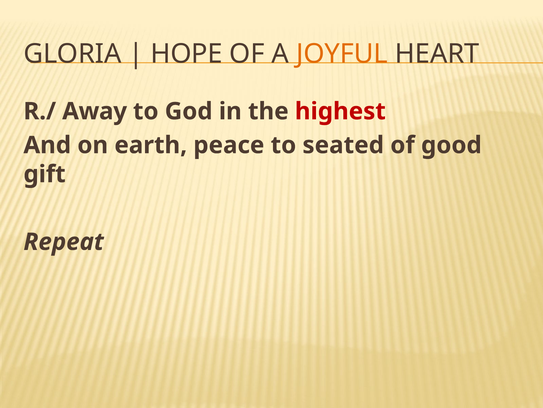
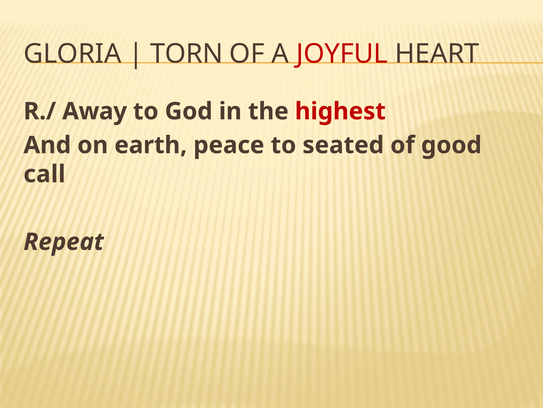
HOPE: HOPE -> TORN (187, 54)
JOYFUL colour: orange -> red (342, 54)
gift: gift -> call (44, 174)
